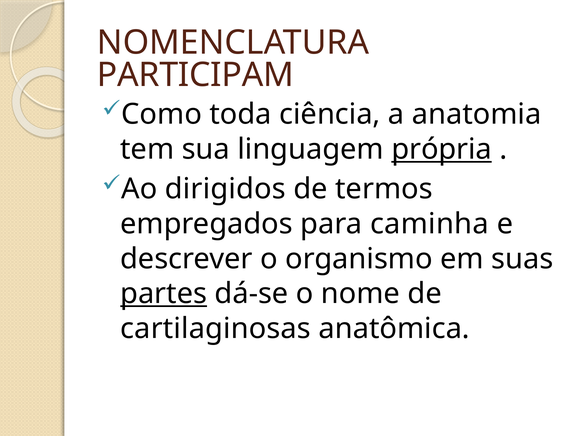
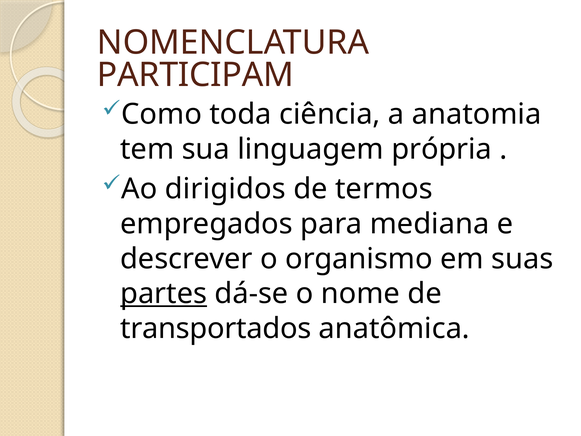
própria underline: present -> none (442, 149)
caminha: caminha -> mediana (430, 224)
cartilaginosas: cartilaginosas -> transportados (216, 328)
